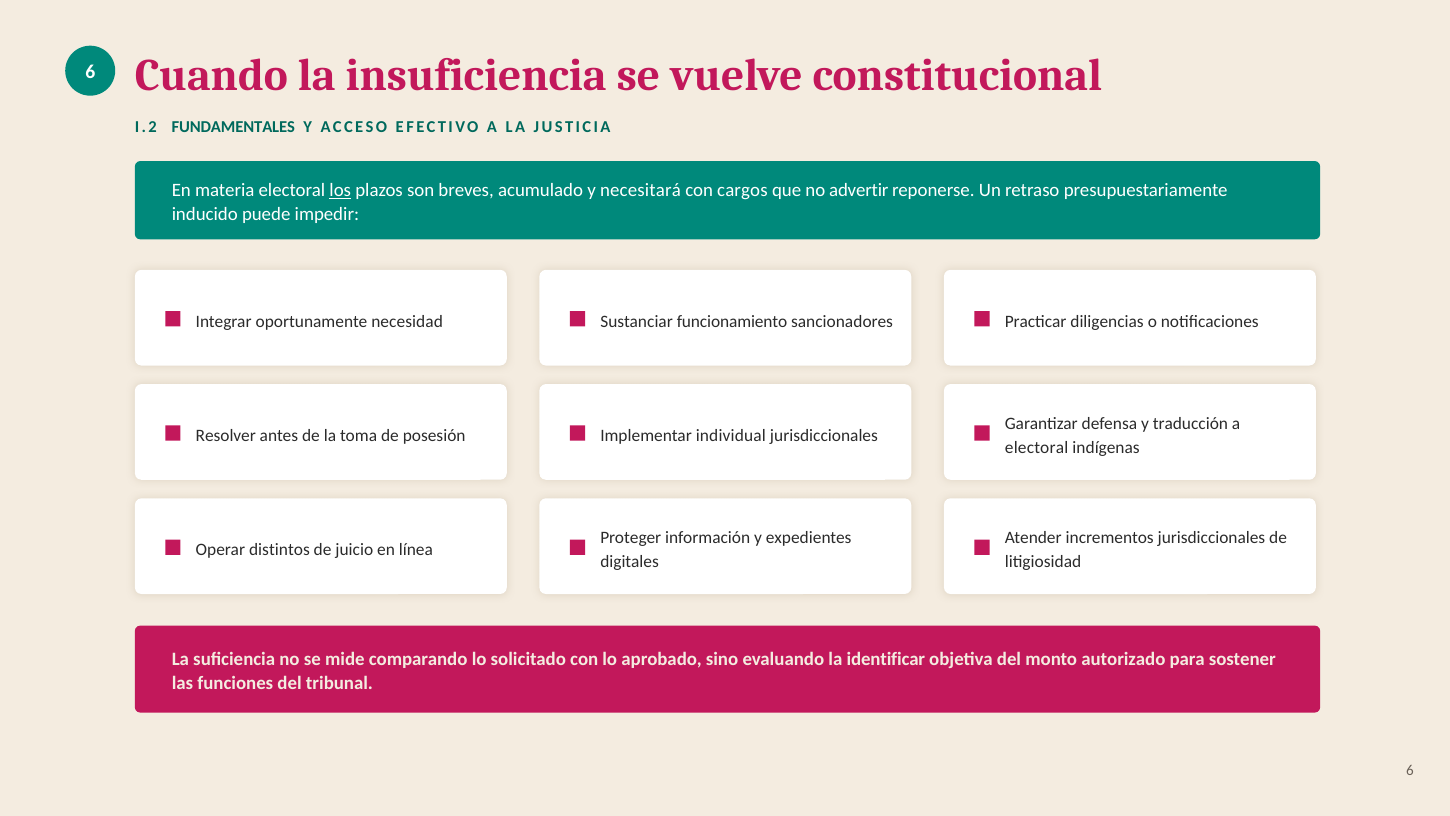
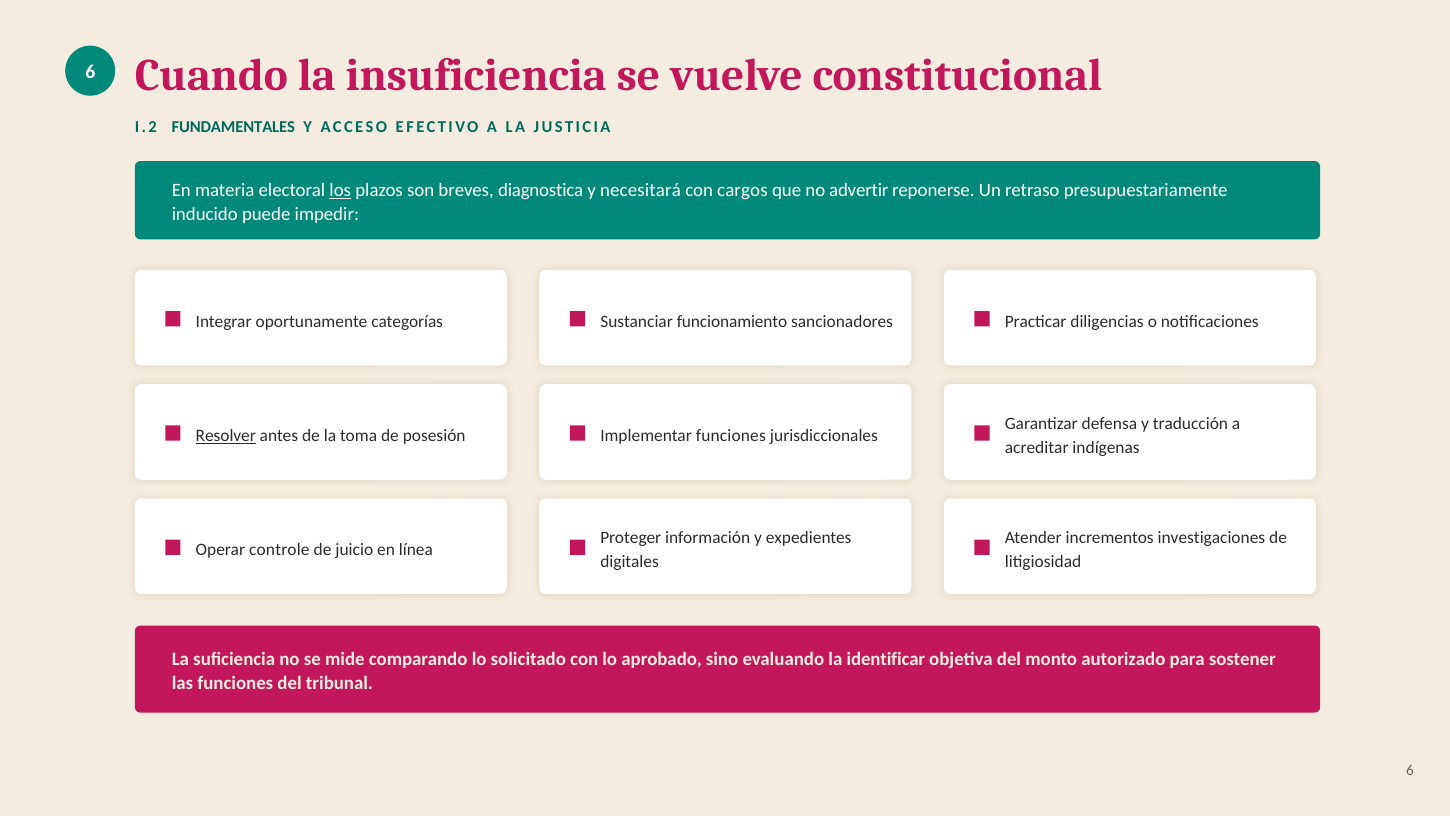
acumulado: acumulado -> diagnostica (541, 190)
necesidad: necesidad -> categorías (407, 321)
Resolver underline: none -> present (226, 436)
Implementar individual: individual -> funciones (731, 436)
electoral: electoral -> acreditar (1037, 448)
incrementos jurisdiccionales: jurisdiccionales -> investigaciones (1211, 538)
distintos: distintos -> controle (279, 550)
